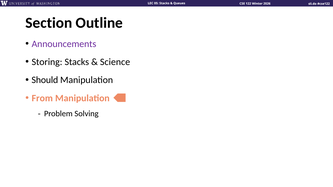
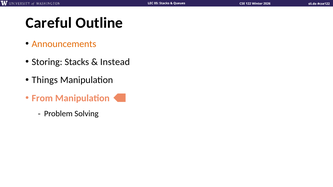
Section: Section -> Careful (49, 23)
Announcements colour: purple -> orange (64, 44)
Science: Science -> Instead (115, 62)
Should: Should -> Things (45, 80)
